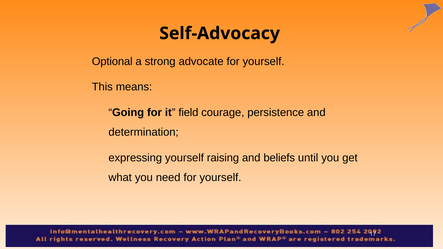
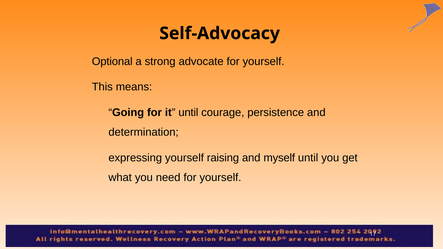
it field: field -> until (188, 112)
beliefs: beliefs -> myself (279, 158)
